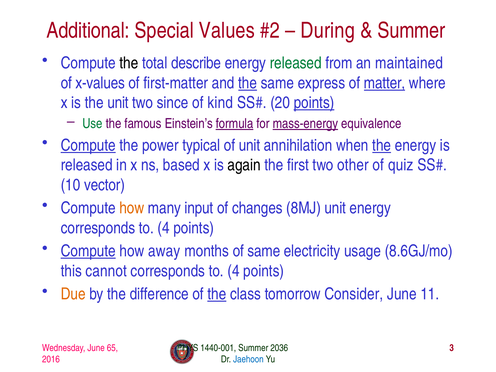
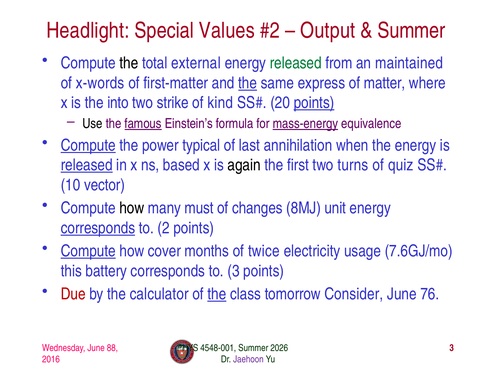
Additional: Additional -> Headlight (88, 30)
During: During -> Output (328, 30)
describe: describe -> external (196, 63)
x-values: x-values -> x-words (100, 83)
matter underline: present -> none (385, 83)
the unit: unit -> into (118, 103)
since: since -> strike (173, 103)
Use colour: green -> black (93, 124)
famous underline: none -> present (143, 124)
formula underline: present -> none (235, 124)
of unit: unit -> last (249, 145)
the underline: present -> none (382, 145)
released underline: none -> present (87, 165)
other: other -> turns (353, 165)
how colour: orange -> black (132, 208)
input: input -> must (199, 208)
corresponds underline: none -> present (98, 228)
4: 4 -> 2 (164, 228)
away: away -> cover (164, 251)
of same: same -> twice (264, 251)
8.6GJ/mo: 8.6GJ/mo -> 7.6GJ/mo (419, 251)
cannot: cannot -> battery (106, 271)
4: 4 -> 3 (234, 271)
Due colour: orange -> red (73, 294)
difference: difference -> calculator (159, 294)
11: 11 -> 76 (430, 294)
65: 65 -> 88 (112, 348)
1440-001: 1440-001 -> 4548-001 (218, 348)
2036: 2036 -> 2026 (279, 348)
Jaehoon colour: blue -> purple (248, 359)
